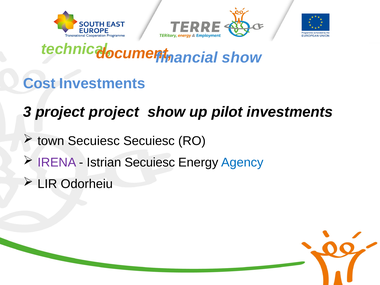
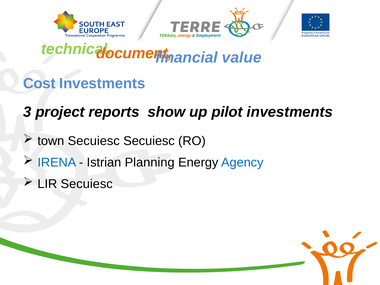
financial show: show -> value (242, 58)
project project: project -> reports (114, 112)
IRENA colour: purple -> blue (57, 162)
Istrian Secuiesc: Secuiesc -> Planning (150, 162)
LIR Odorheiu: Odorheiu -> Secuiesc (87, 184)
